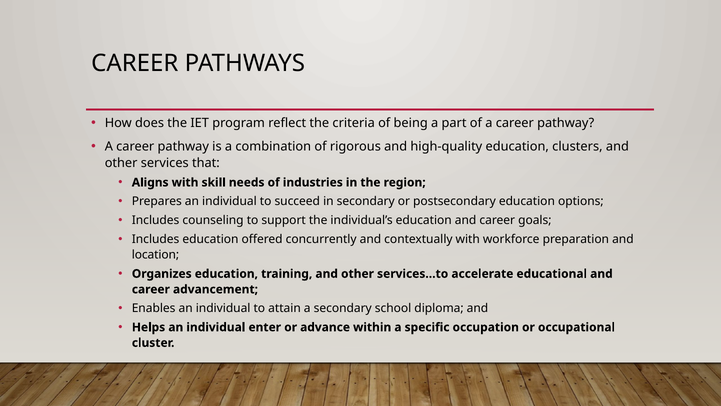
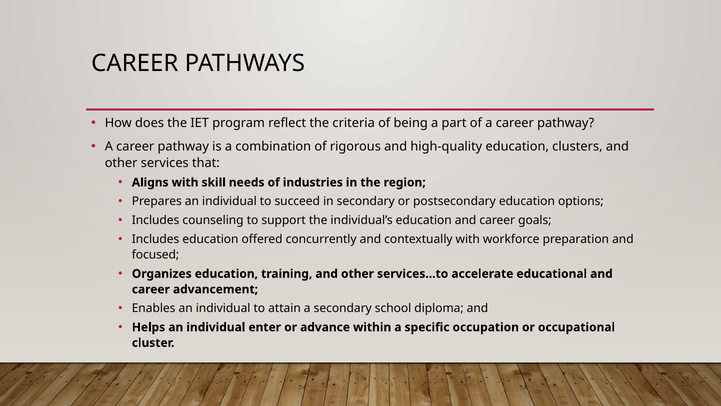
location: location -> focused (155, 255)
